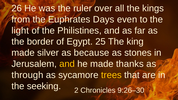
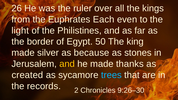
Days: Days -> Each (104, 19)
25: 25 -> 50 (101, 42)
through: through -> created (27, 75)
trees colour: yellow -> light blue (111, 75)
seeking: seeking -> records (44, 86)
